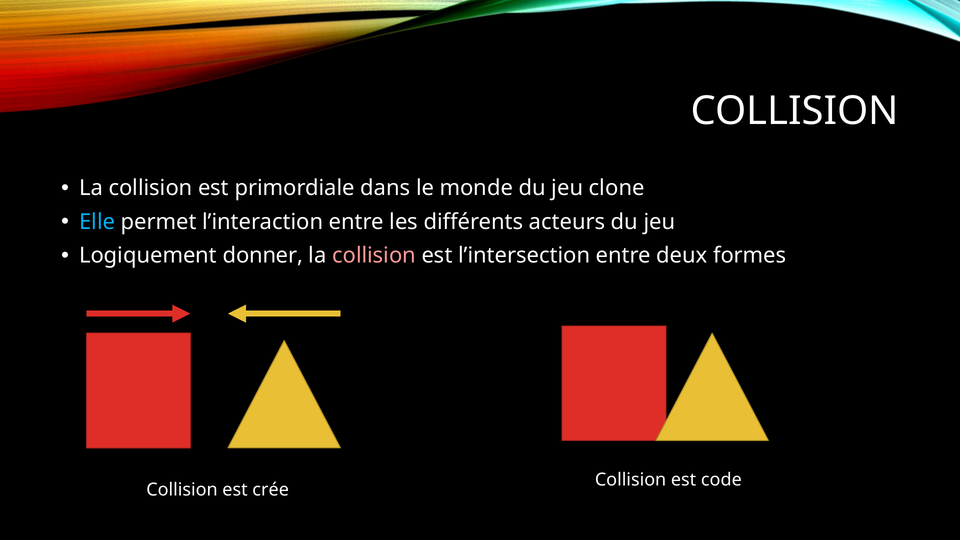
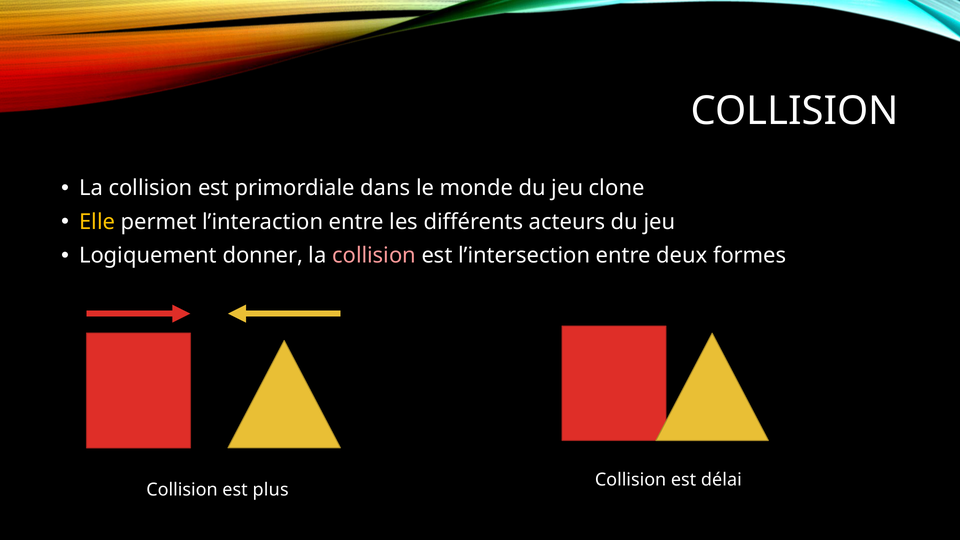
Elle colour: light blue -> yellow (97, 222)
code: code -> délai (721, 480)
crée: crée -> plus (271, 490)
